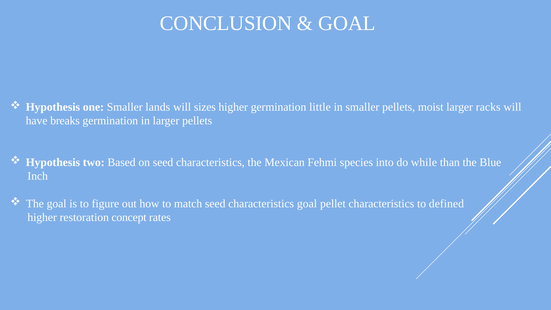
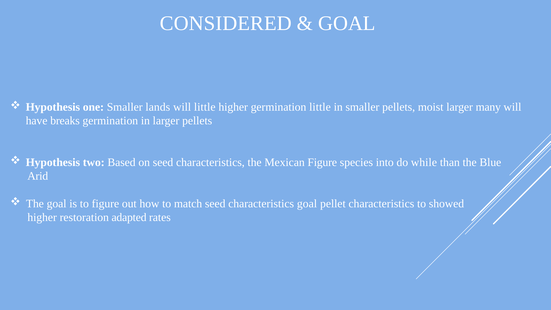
CONCLUSION: CONCLUSION -> CONSIDERED (226, 23)
will sizes: sizes -> little (205, 107)
racks: racks -> many (488, 107)
Mexican Fehmi: Fehmi -> Figure (322, 162)
Inch: Inch -> Arid (38, 176)
defined: defined -> showed (446, 204)
concept: concept -> adapted (129, 217)
